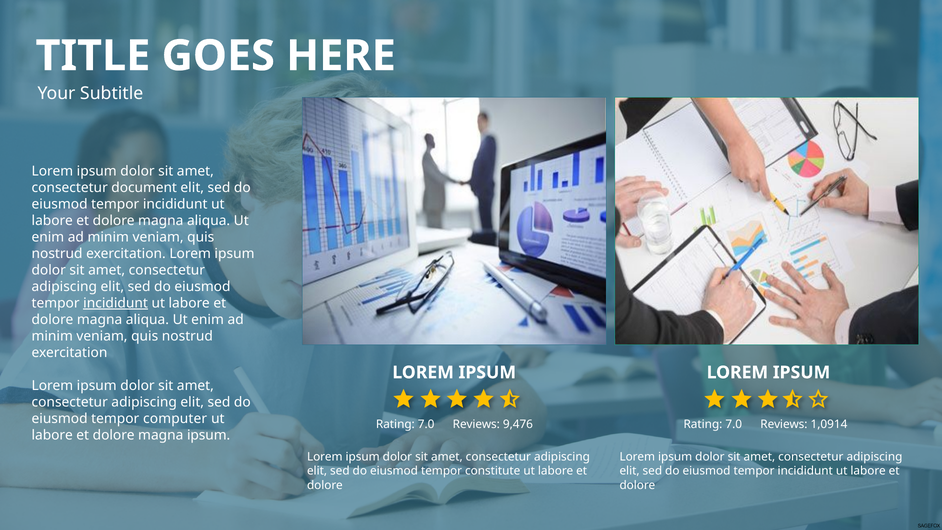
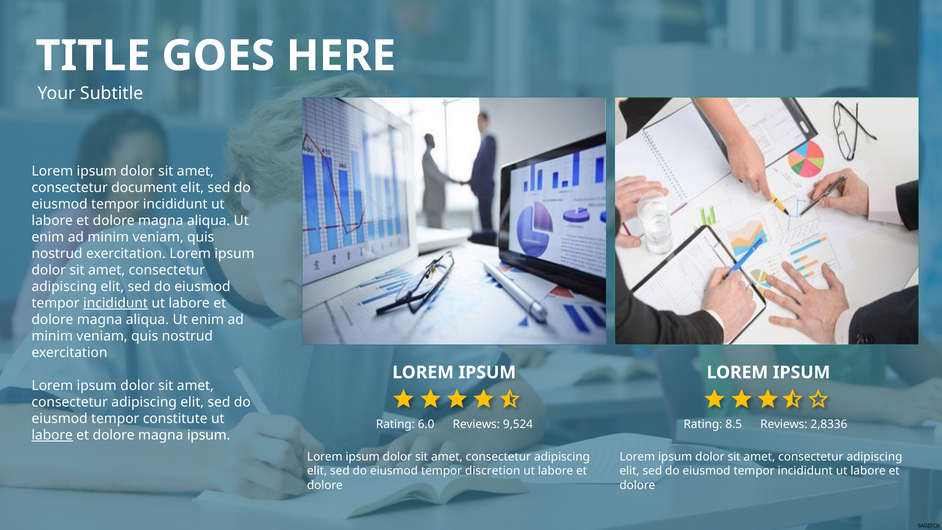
computer: computer -> constitute (175, 419)
7.0: 7.0 -> 6.0 (426, 424)
9,476: 9,476 -> 9,524 (518, 424)
7.0: 7.0 -> 8.5 (734, 424)
1,0914: 1,0914 -> 2,8336 (829, 424)
labore underline: none -> present (52, 435)
constitute: constitute -> discretion (493, 471)
